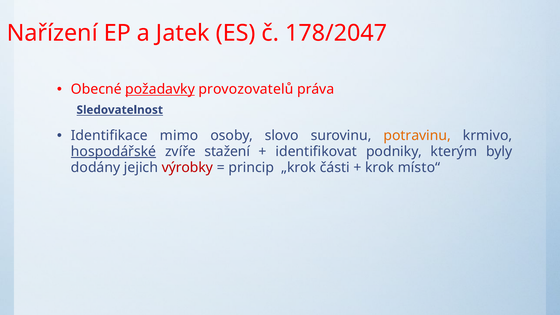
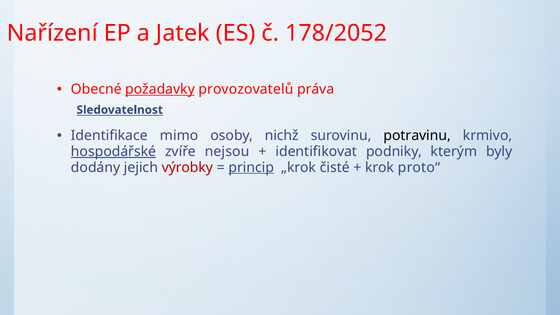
178/2047: 178/2047 -> 178/2052 (336, 33)
slovo: slovo -> nichž (282, 136)
potravinu colour: orange -> black (417, 136)
stažení: stažení -> nejsou (227, 151)
princip underline: none -> present (251, 167)
části: části -> čisté (335, 167)
místo“: místo“ -> proto“ (419, 167)
